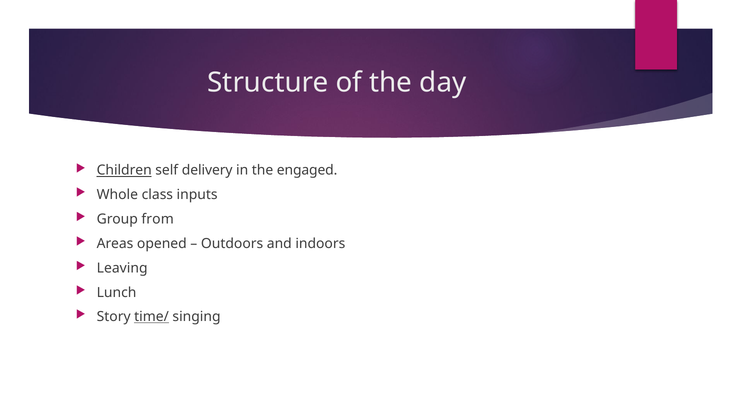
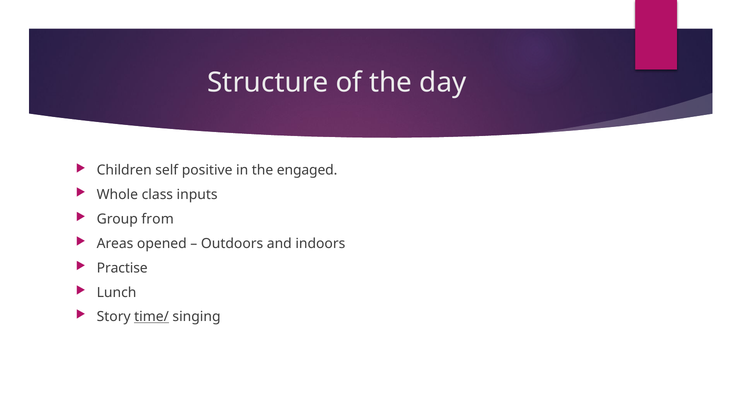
Children underline: present -> none (124, 171)
delivery: delivery -> positive (207, 171)
Leaving: Leaving -> Practise (122, 268)
